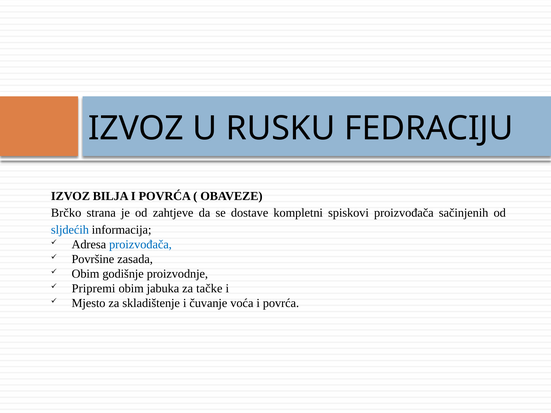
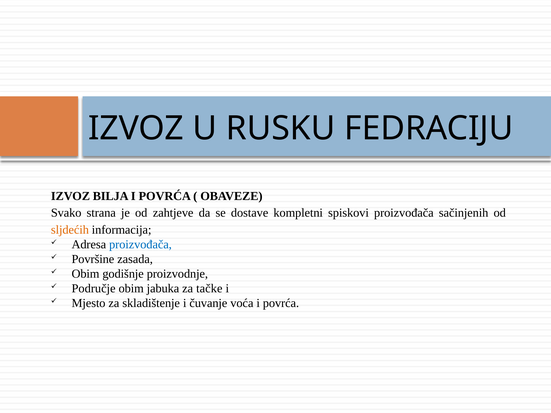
Brčko: Brčko -> Svako (66, 213)
sljdećih colour: blue -> orange (70, 230)
Pripremi: Pripremi -> Područje (94, 289)
